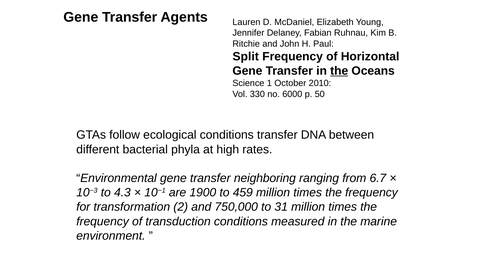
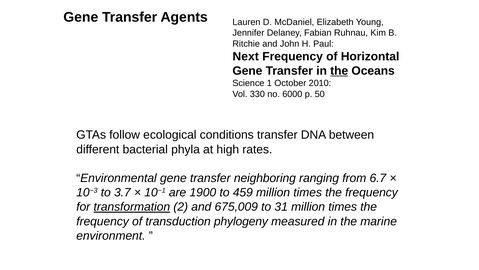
Split: Split -> Next (246, 56)
4.3: 4.3 -> 3.7 (122, 192)
transformation underline: none -> present (132, 207)
750,000: 750,000 -> 675,009 (236, 207)
transduction conditions: conditions -> phylogeny (241, 221)
